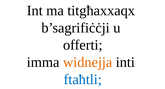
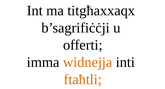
ftaħtli colour: blue -> orange (83, 79)
